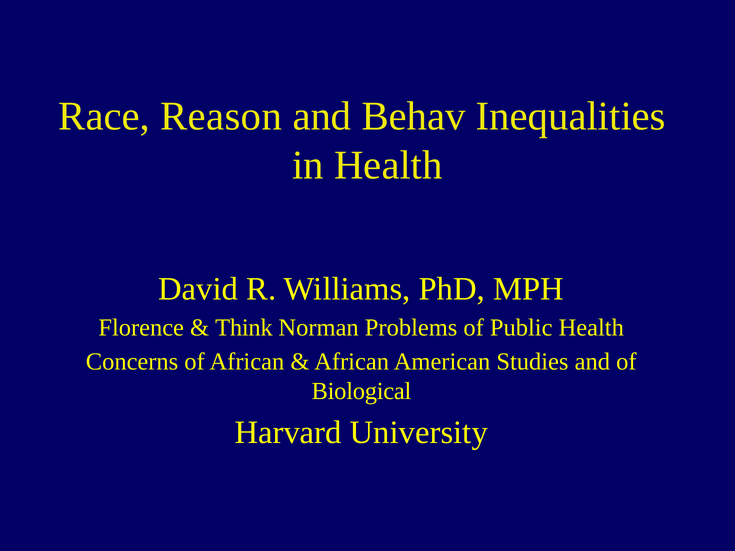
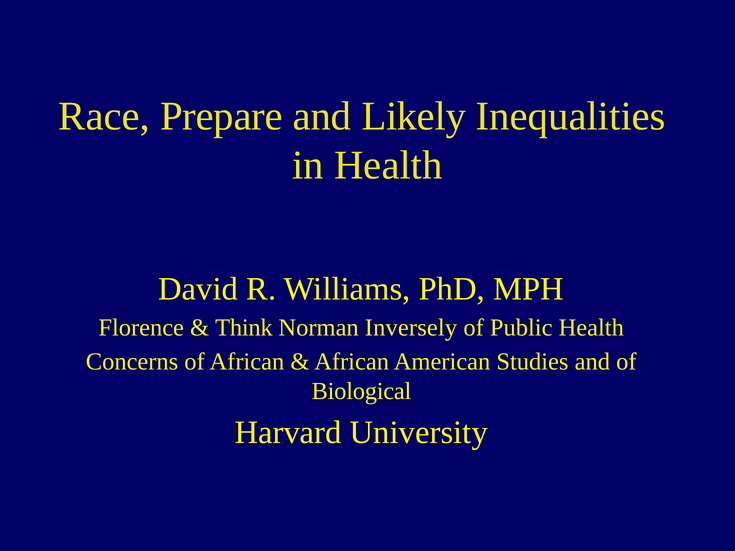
Reason: Reason -> Prepare (221, 116)
Behav: Behav -> Likely (414, 116)
Problems: Problems -> Inversely (411, 328)
